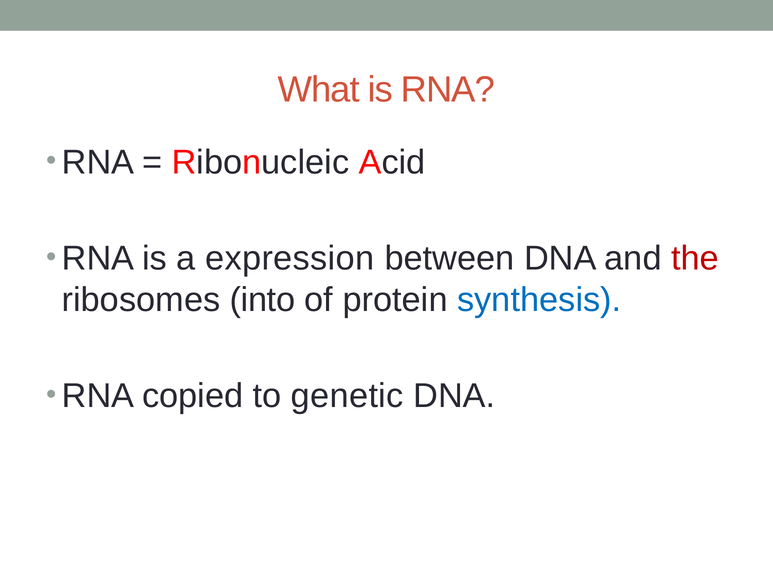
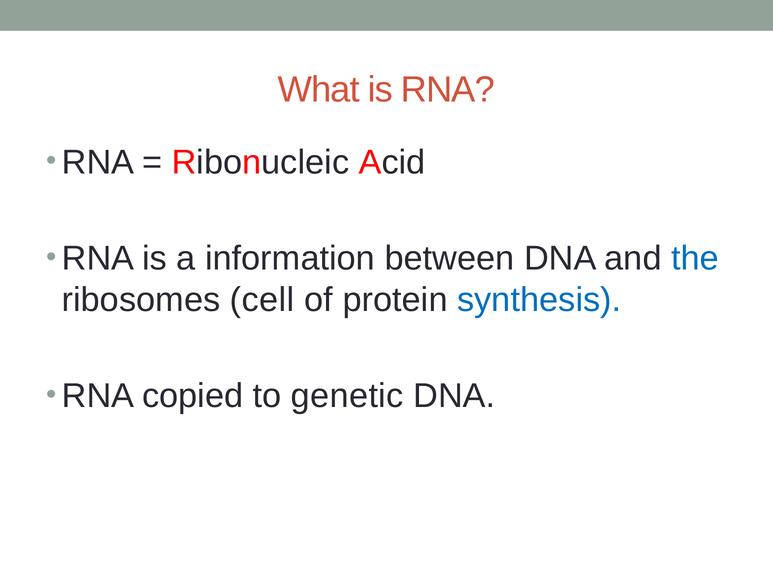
expression: expression -> information (290, 258)
the colour: red -> blue (695, 258)
into: into -> cell (262, 300)
